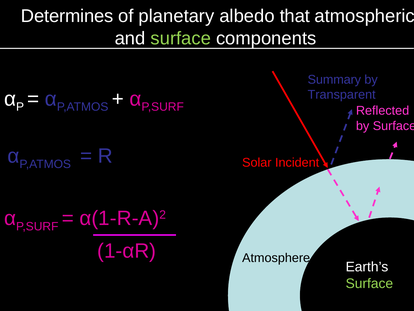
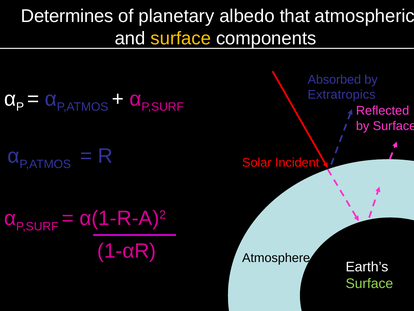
surface colour: light green -> yellow (181, 38)
Summary: Summary -> Absorbed (334, 79)
Transparent: Transparent -> Extratropics (342, 95)
